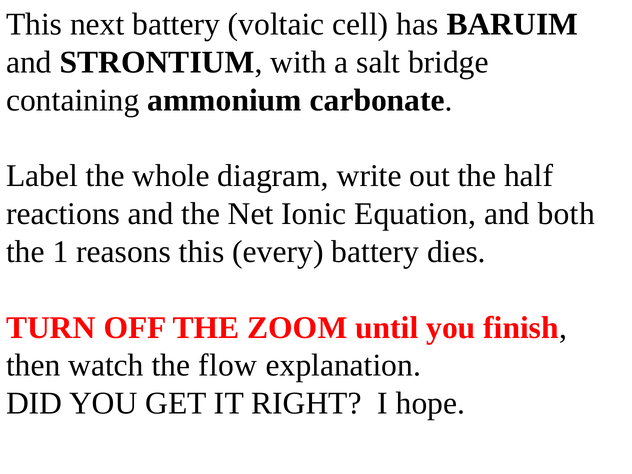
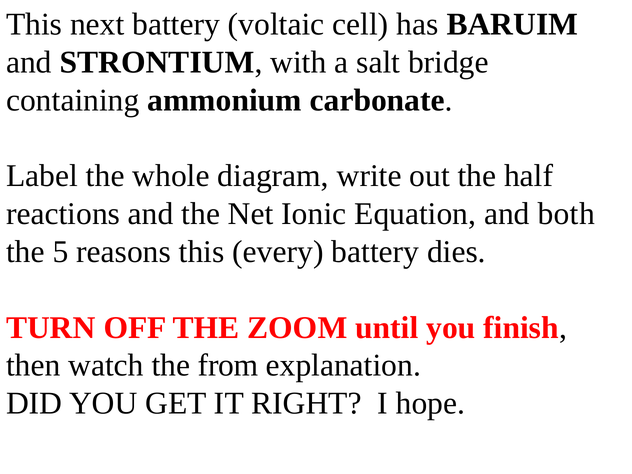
1: 1 -> 5 (61, 252)
flow: flow -> from (228, 366)
